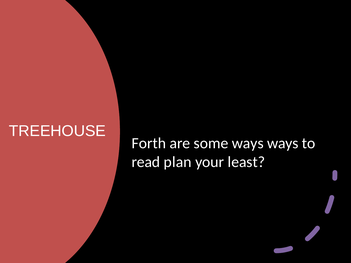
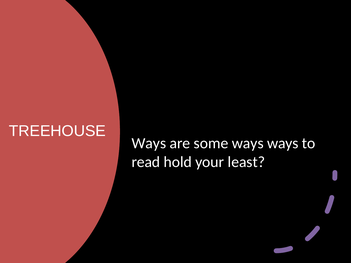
Forth: Forth -> Ways (149, 143)
plan: plan -> hold (178, 162)
